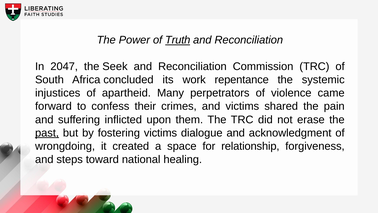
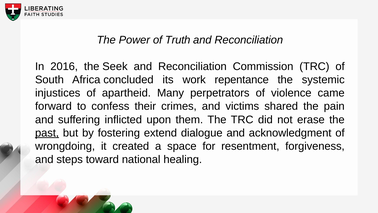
Truth underline: present -> none (178, 40)
2047: 2047 -> 2016 (64, 66)
fostering victims: victims -> extend (160, 133)
relationship: relationship -> resentment (250, 146)
